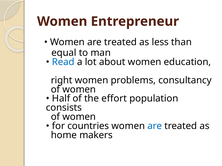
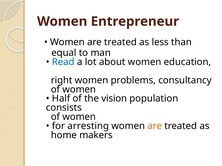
effort: effort -> vision (114, 99)
countries: countries -> arresting (88, 126)
are colour: blue -> orange (155, 126)
